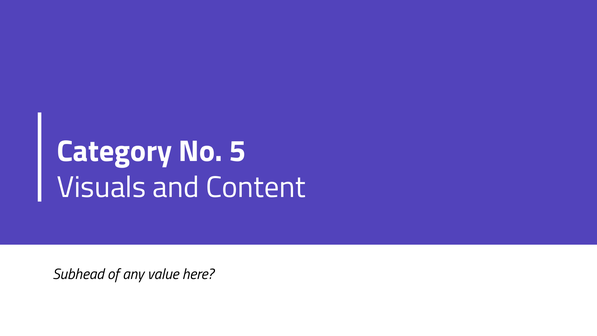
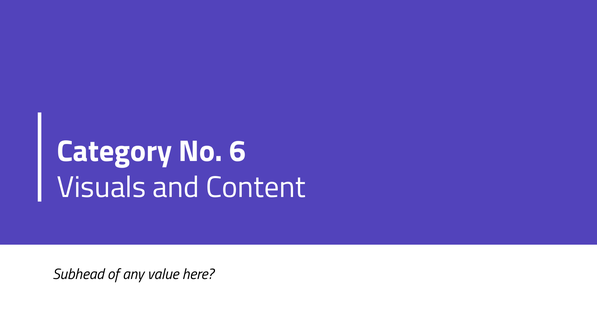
5: 5 -> 6 (238, 151)
